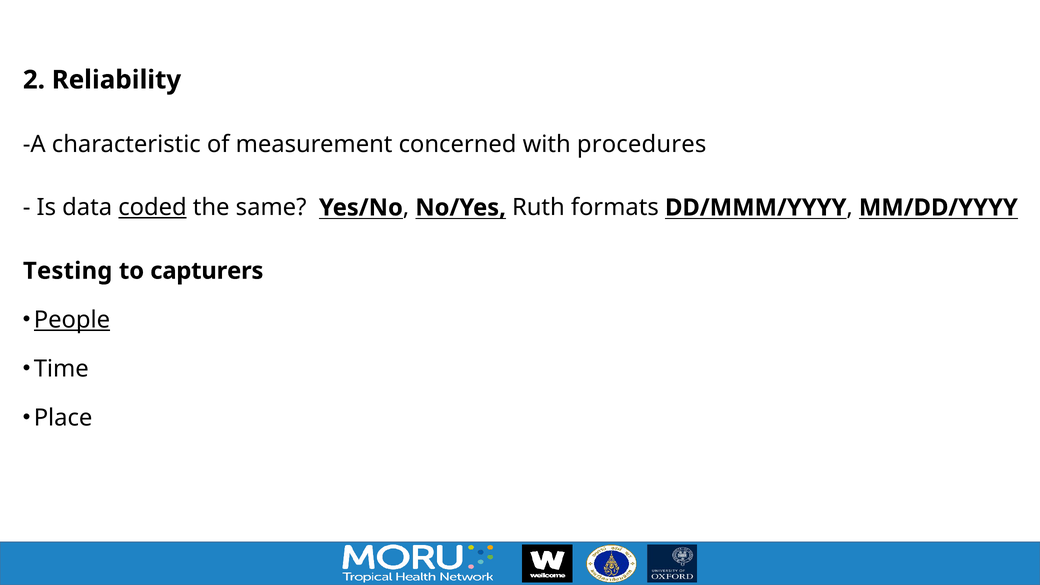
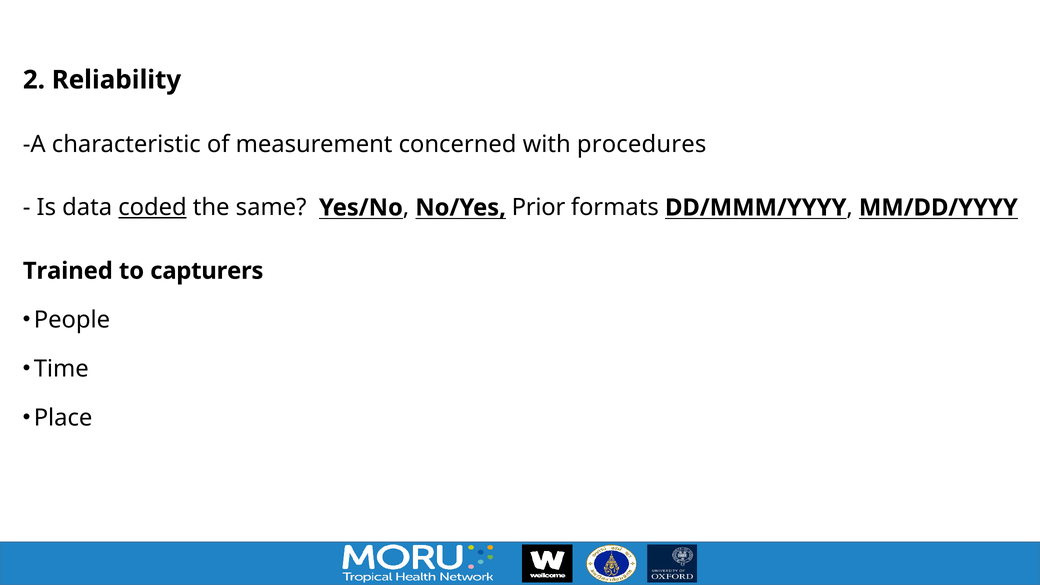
Ruth: Ruth -> Prior (539, 208)
Testing: Testing -> Trained (68, 271)
People underline: present -> none (72, 320)
